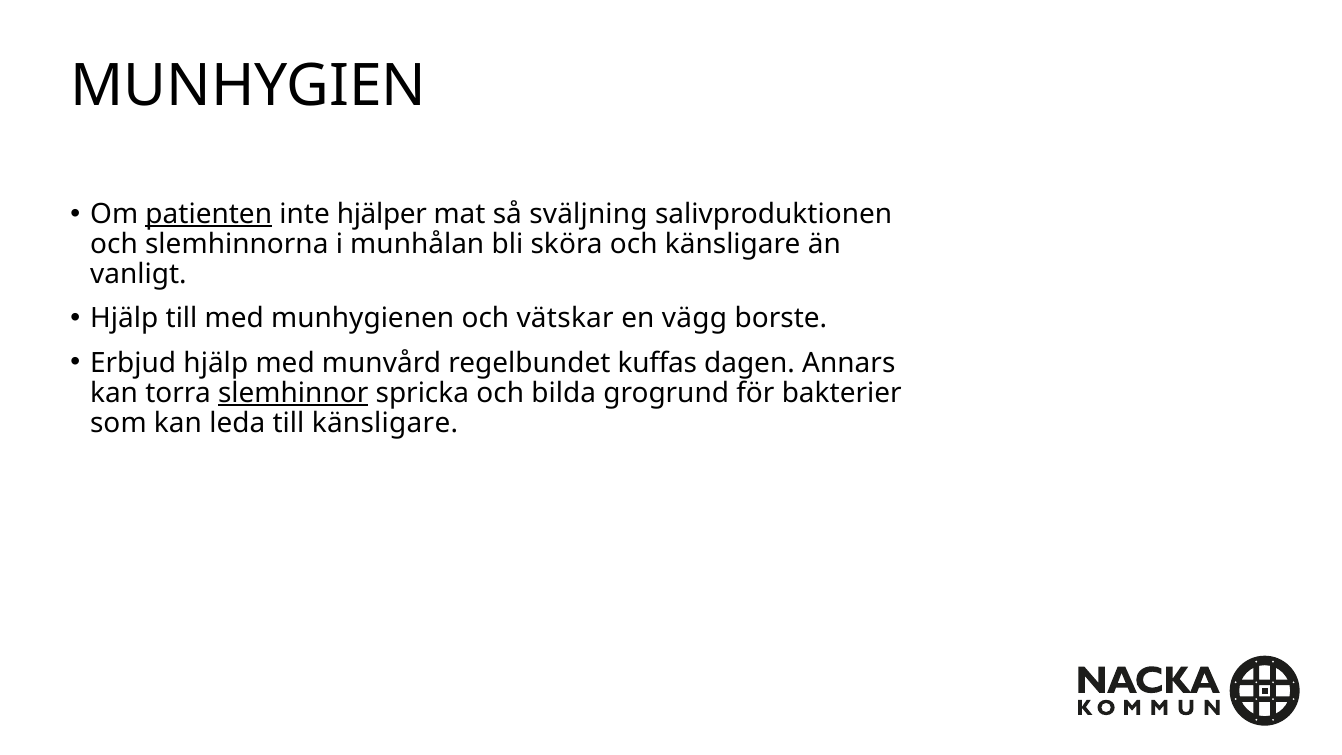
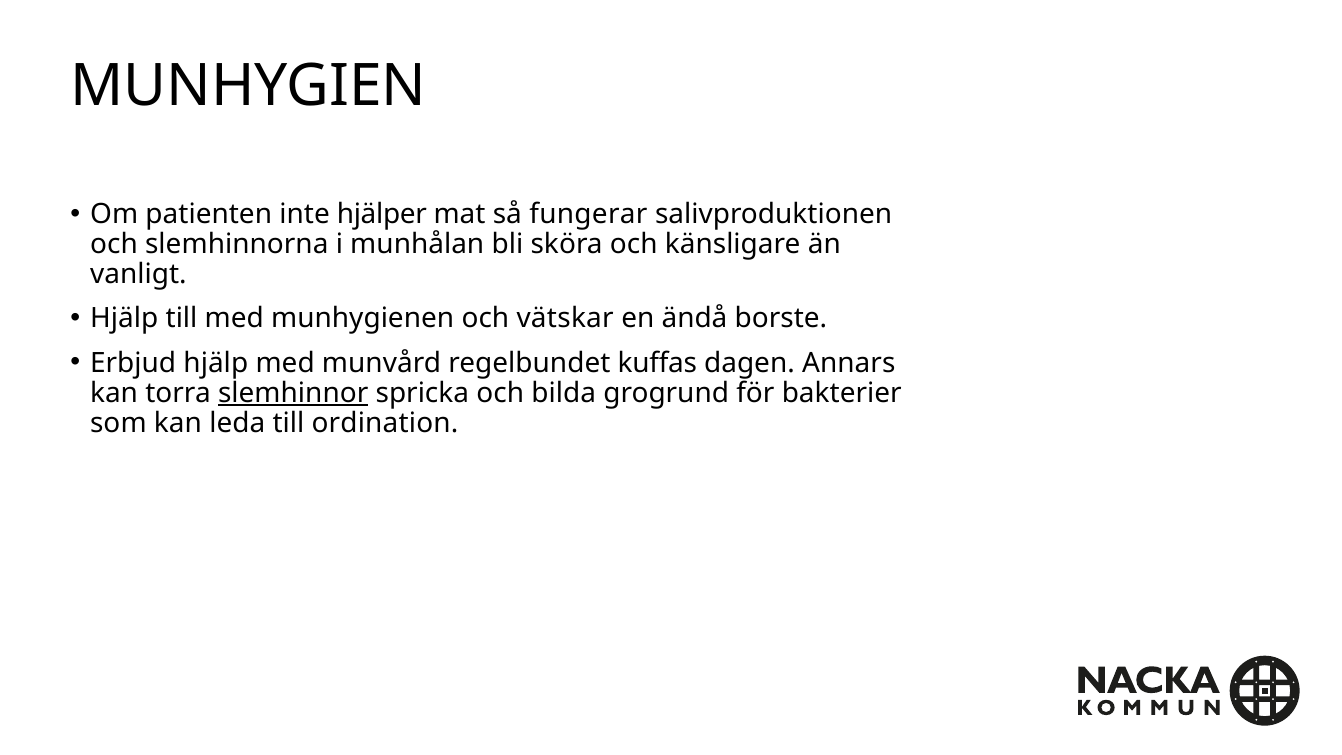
patienten underline: present -> none (209, 214)
sväljning: sväljning -> fungerar (588, 214)
vägg: vägg -> ändå (695, 319)
till känsligare: känsligare -> ordination (385, 423)
